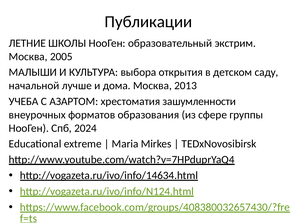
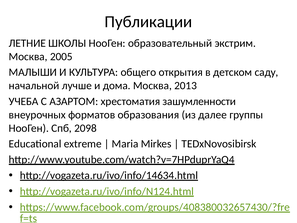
выбора: выбора -> общего (138, 72)
сфере: сфере -> далее (213, 115)
2024: 2024 -> 2098 (86, 128)
